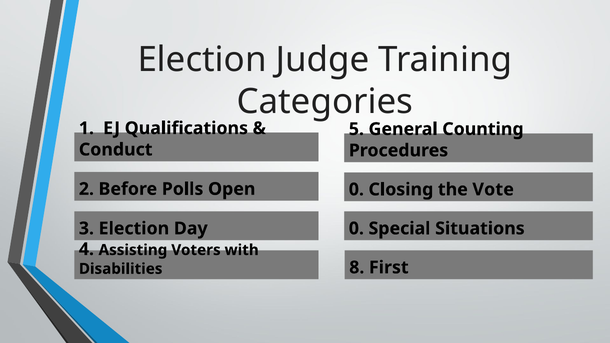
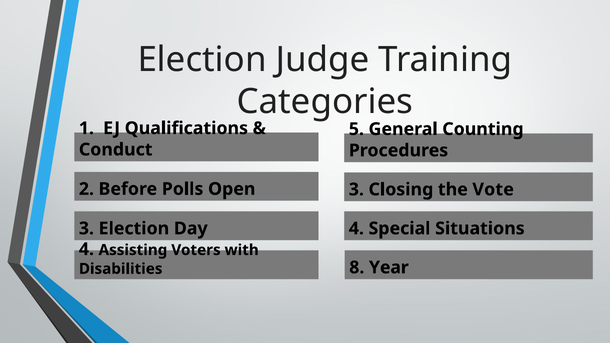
Open 0: 0 -> 3 (356, 190)
Day 0: 0 -> 4 (356, 229)
First: First -> Year (389, 268)
